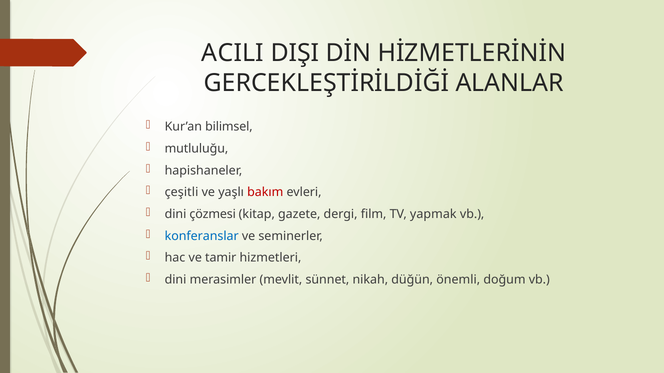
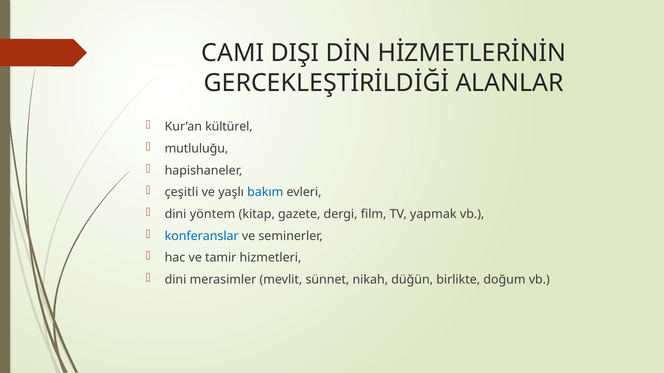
ACILI: ACILI -> CAMI (233, 53)
bilimsel: bilimsel -> kültürel (229, 127)
bakım colour: red -> blue (265, 193)
çözmesi: çözmesi -> yöntem (213, 214)
önemli: önemli -> birlikte (458, 280)
